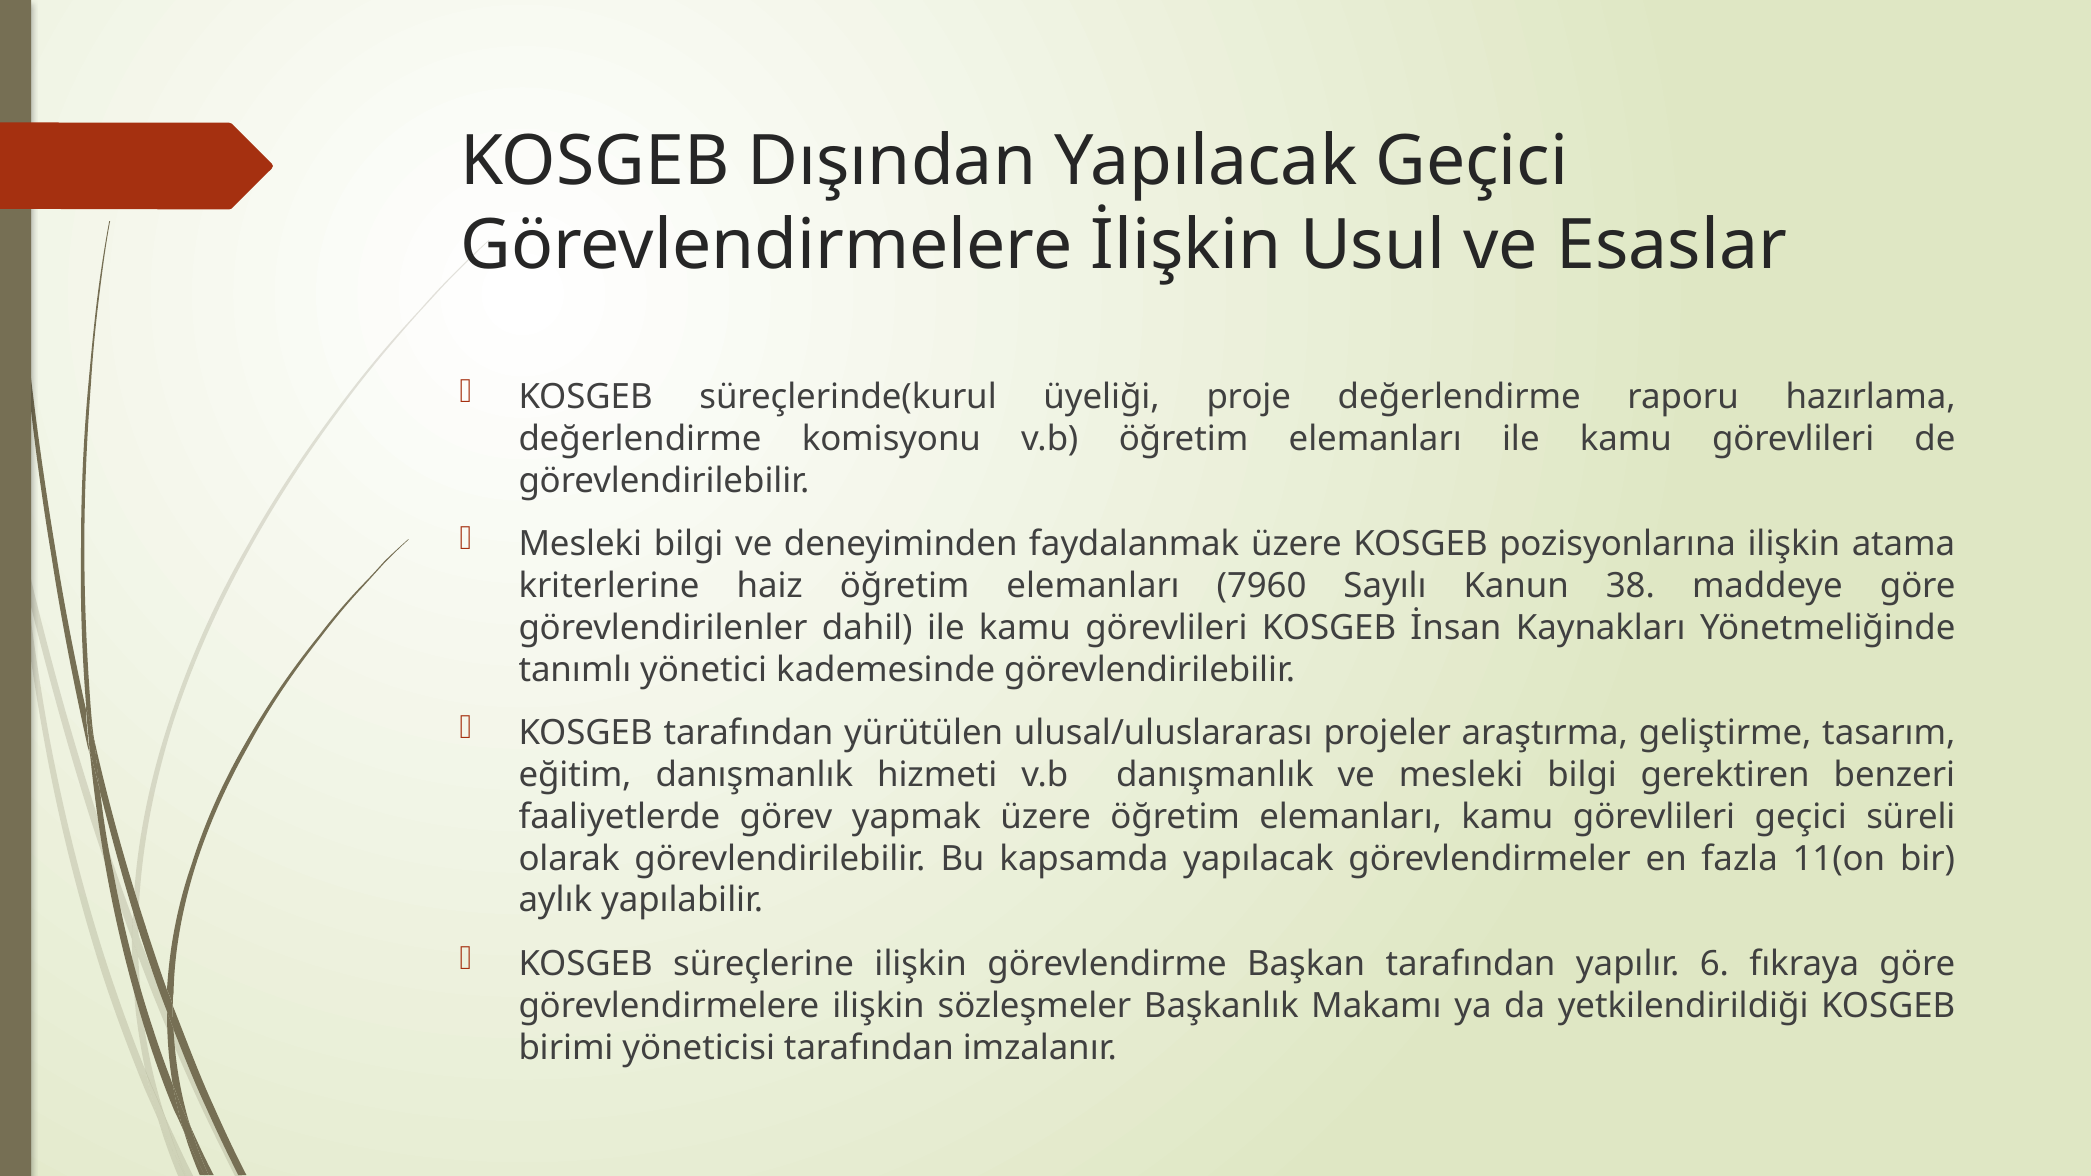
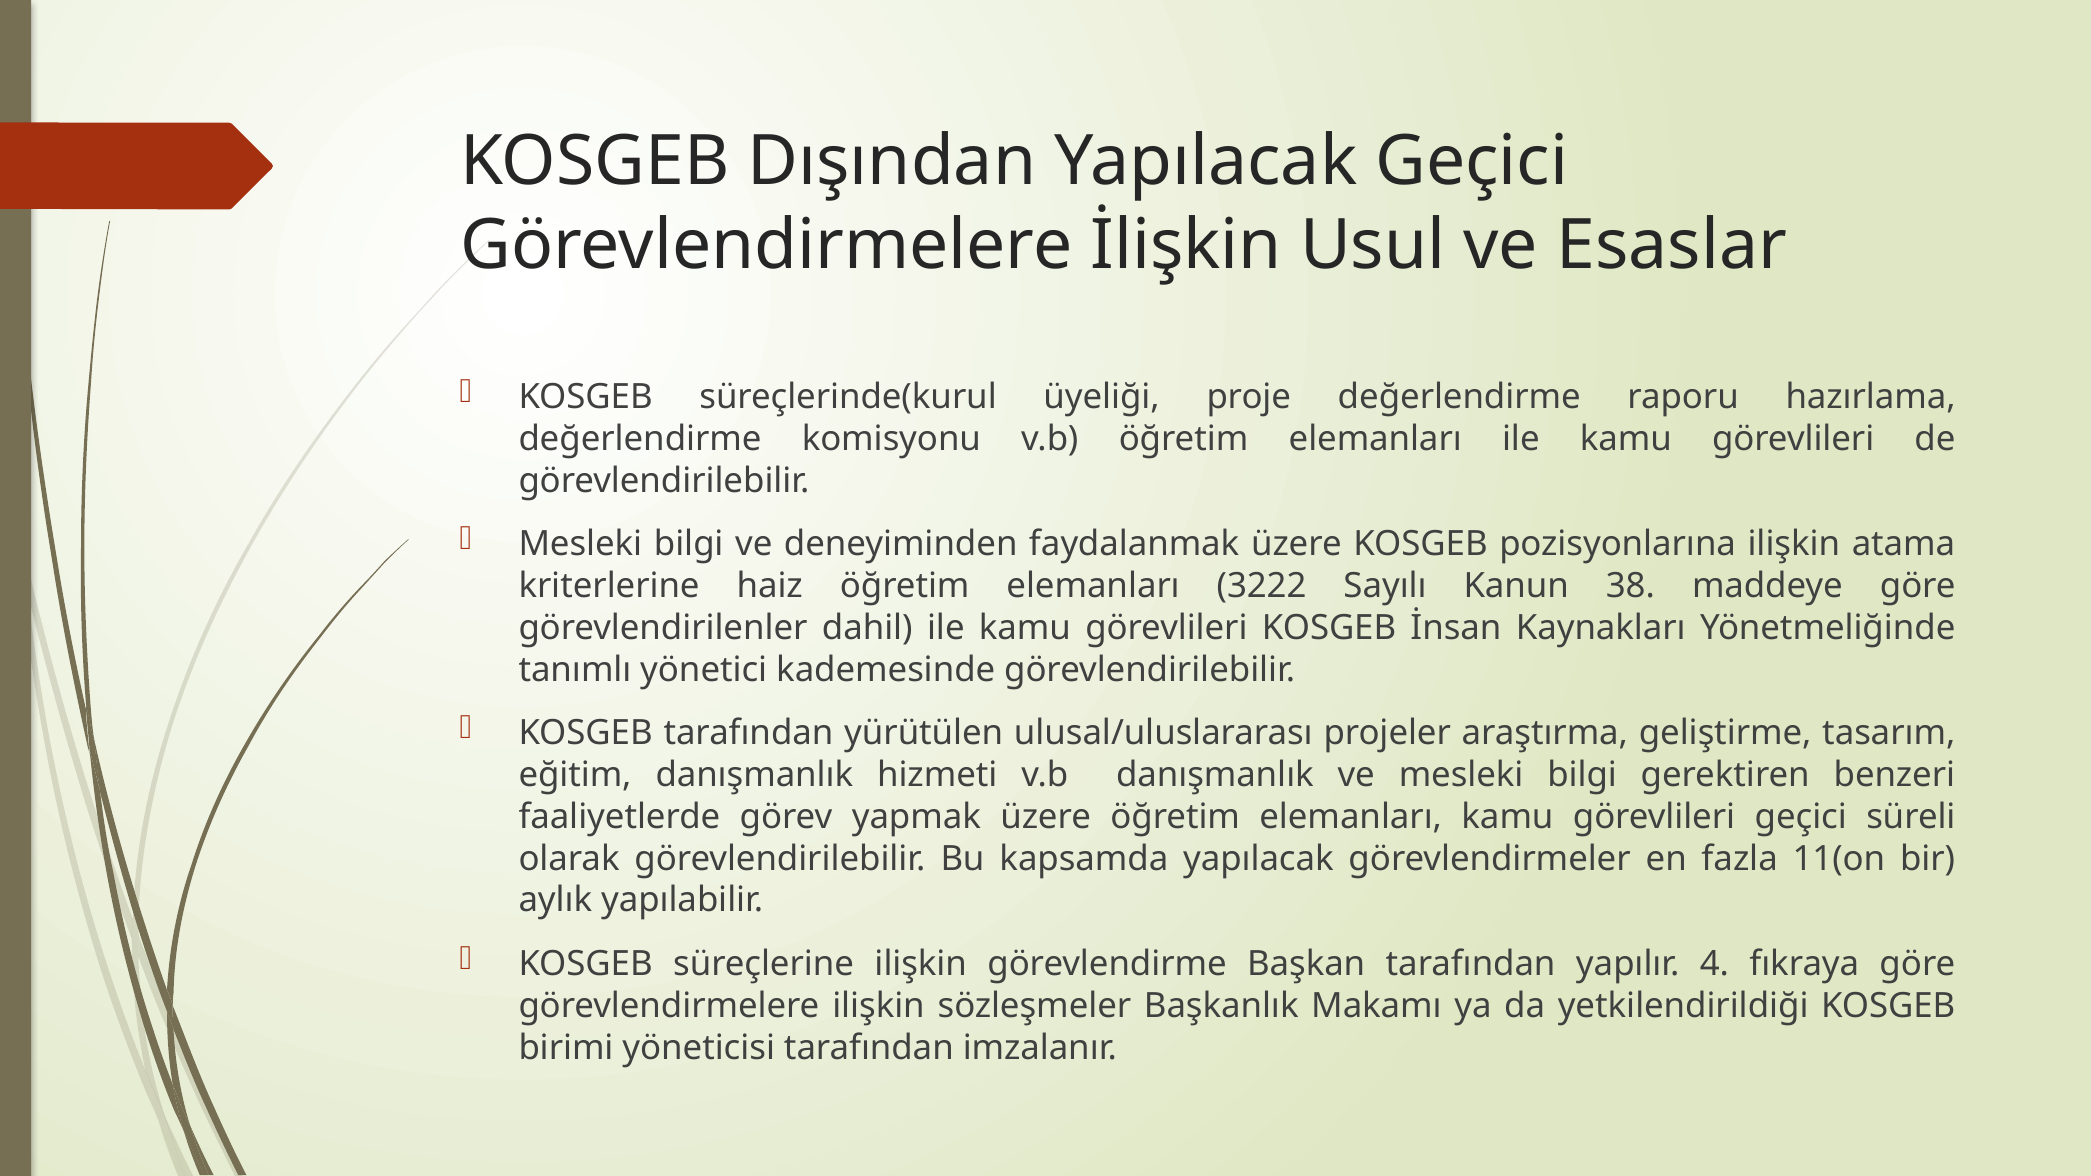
7960: 7960 -> 3222 (1262, 586)
6: 6 -> 4 (1714, 964)
